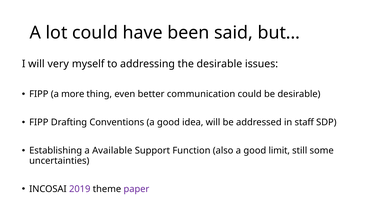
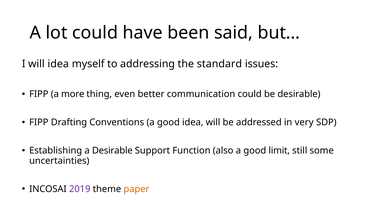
will very: very -> idea (58, 64)
the desirable: desirable -> standard (219, 64)
staff: staff -> very (304, 122)
a Available: Available -> Desirable (112, 150)
paper colour: purple -> orange (136, 189)
